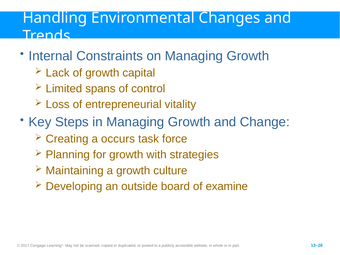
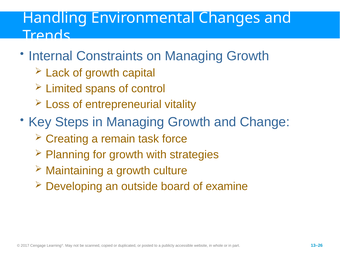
occurs: occurs -> remain (118, 139)
